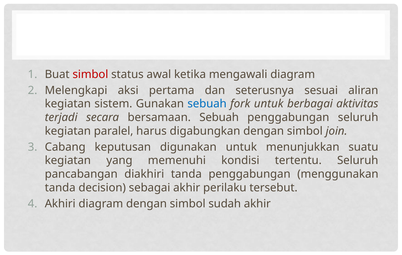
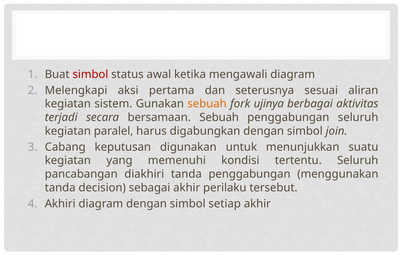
sebuah colour: blue -> orange (207, 104)
fork untuk: untuk -> ujinya (269, 104)
sudah: sudah -> setiap (225, 204)
